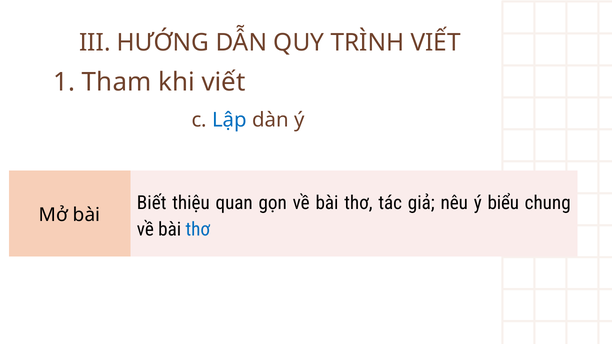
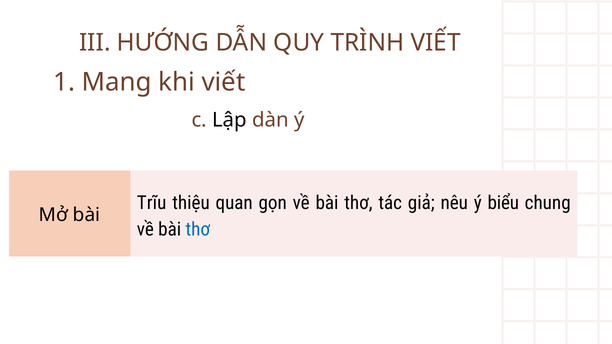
Tham: Tham -> Mang (117, 82)
Lập colour: blue -> black (230, 120)
Biết: Biết -> Trĩu (152, 203)
